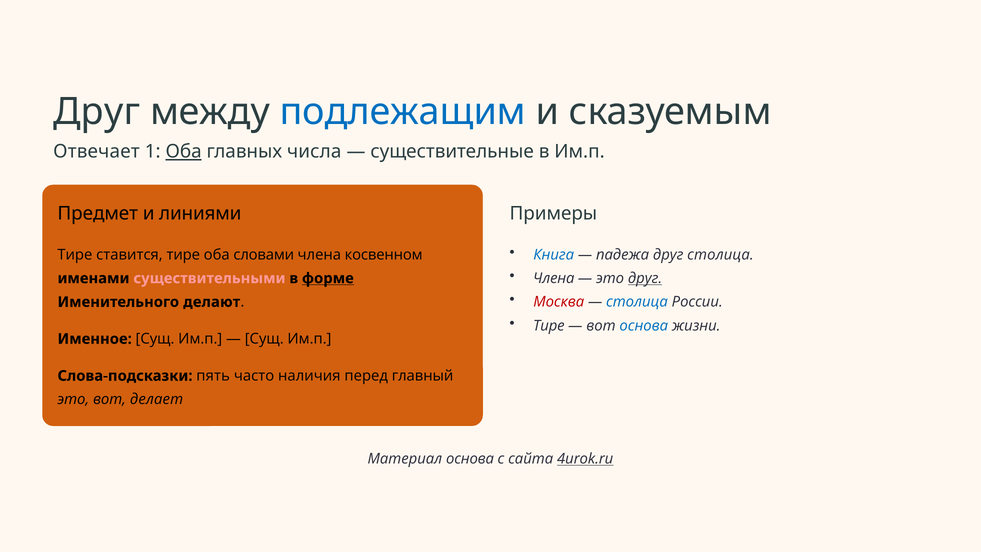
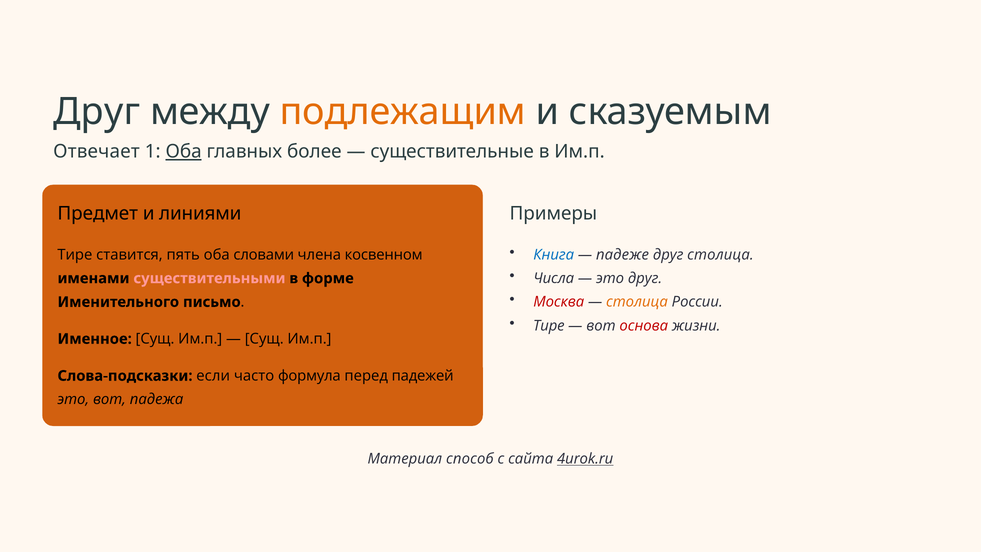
подлежащим colour: blue -> orange (403, 112)
числа: числа -> более (314, 152)
падежа: падежа -> падеже (622, 255)
ставится тире: тире -> пять (183, 255)
Члена: Члена -> Числа (554, 278)
друг underline: present -> none (645, 278)
форме underline: present -> none (328, 278)
столица colour: blue -> orange (637, 302)
делают: делают -> письмо (212, 302)
основа colour: blue -> red (644, 326)
пять: пять -> если (213, 376)
наличия: наличия -> формула (309, 376)
главный: главный -> падежей (423, 376)
делает: делает -> падежа (157, 399)
Материал основа: основа -> способ (470, 459)
